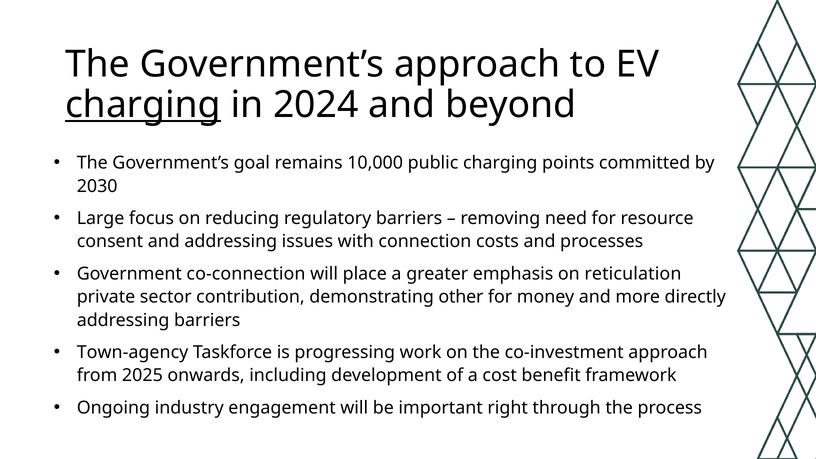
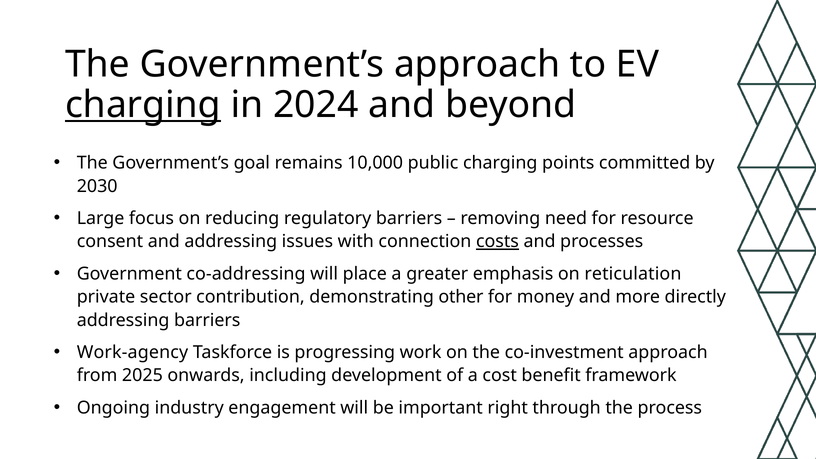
costs underline: none -> present (497, 242)
co-connection: co-connection -> co-addressing (246, 274)
Town-agency: Town-agency -> Work-agency (132, 352)
